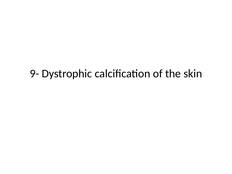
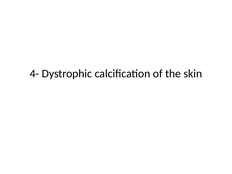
9-: 9- -> 4- (34, 74)
